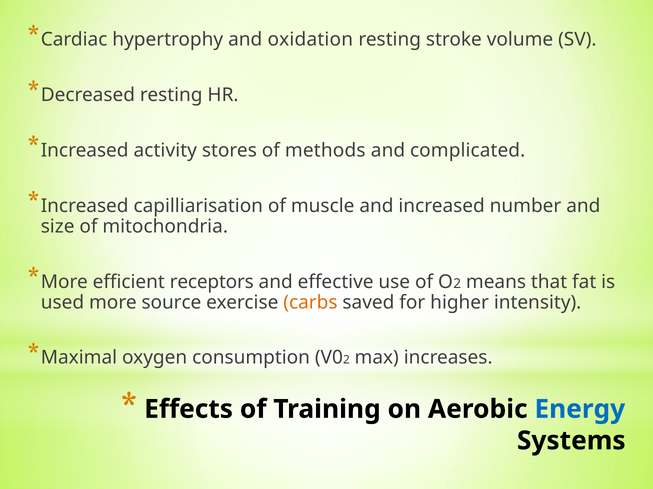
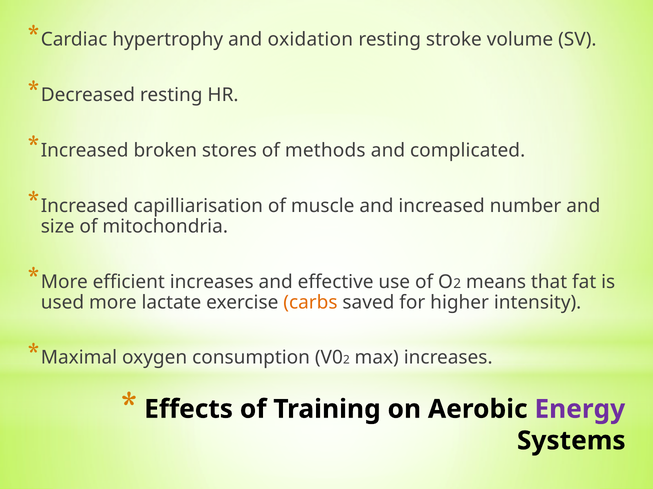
activity: activity -> broken (165, 151)
efficient receptors: receptors -> increases (212, 282)
source: source -> lactate (171, 303)
Energy colour: blue -> purple (580, 410)
